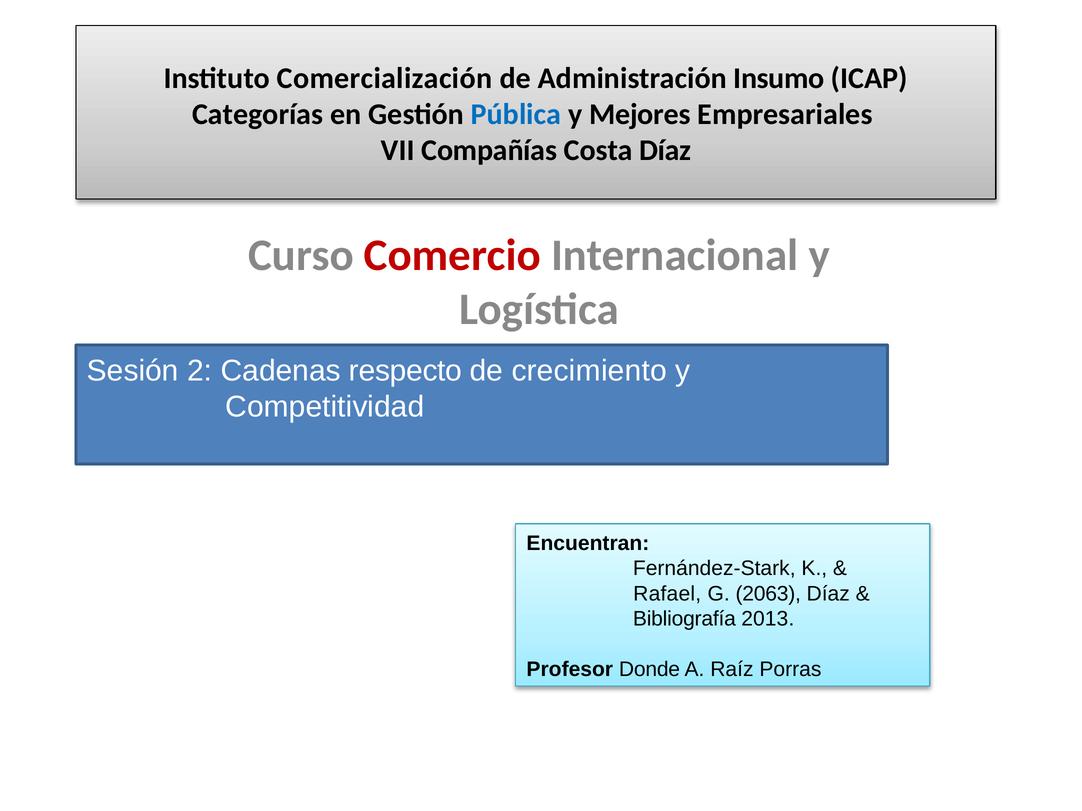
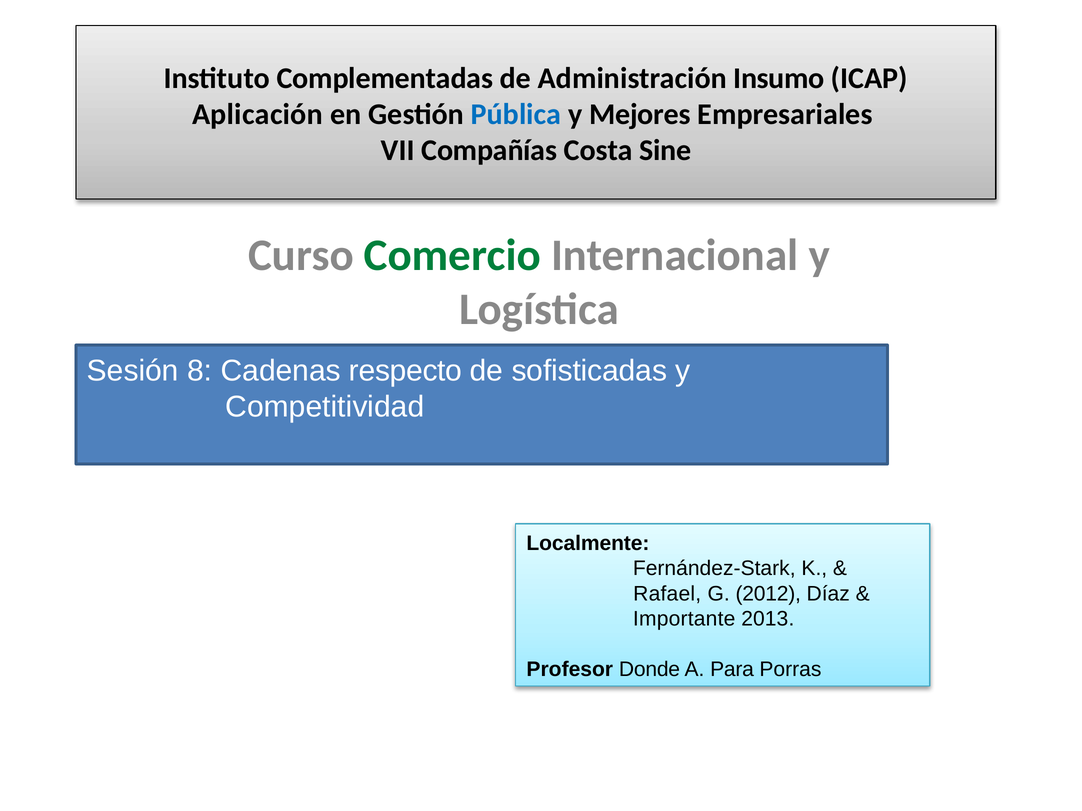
Comercialización: Comercialización -> Complementadas (385, 78)
Categorías: Categorías -> Aplicación (258, 114)
Costa Díaz: Díaz -> Sine (665, 150)
Comercio colour: red -> green (452, 255)
2: 2 -> 8 (200, 371)
crecimiento: crecimiento -> sofisticadas (589, 371)
Encuentran: Encuentran -> Localmente (588, 544)
2063: 2063 -> 2012 (768, 594)
Bibliografía: Bibliografía -> Importante (684, 619)
Raíz: Raíz -> Para (732, 670)
